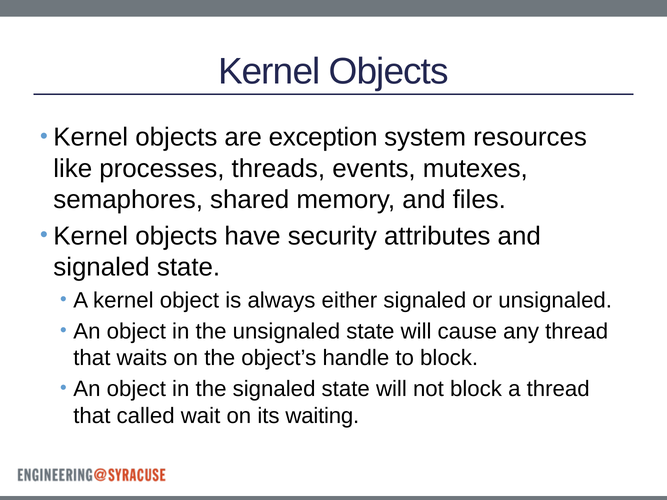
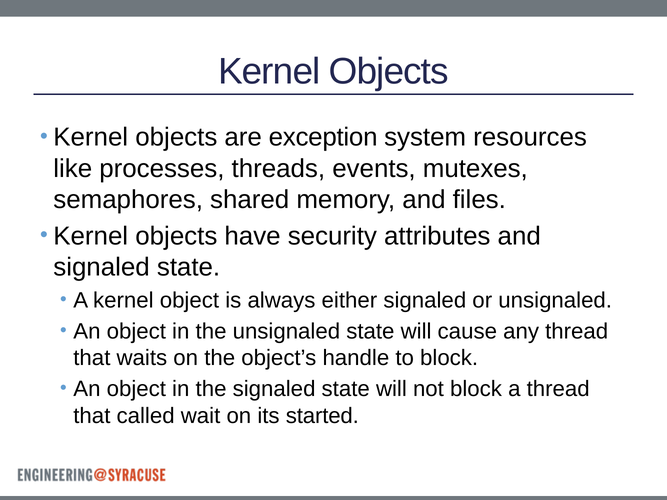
waiting: waiting -> started (322, 416)
